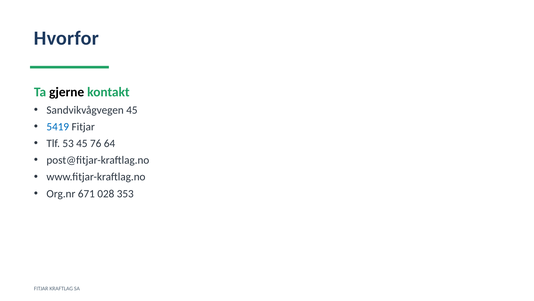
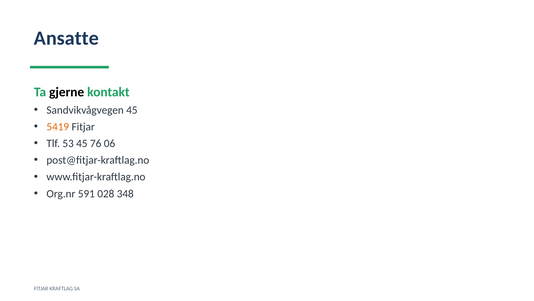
Hvorfor: Hvorfor -> Ansatte (66, 38)
5419 colour: blue -> orange (58, 127)
64: 64 -> 06 (110, 143)
671: 671 -> 591 (86, 193)
353: 353 -> 348 (125, 193)
